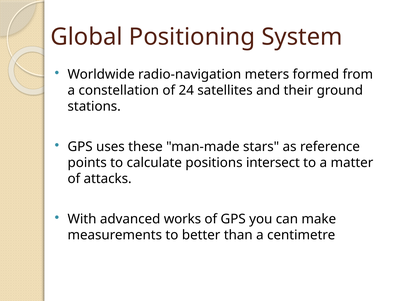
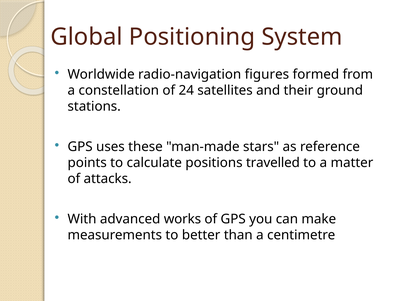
meters: meters -> figures (267, 74)
intersect: intersect -> travelled (273, 163)
